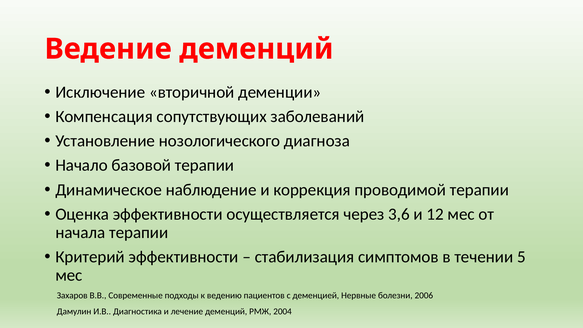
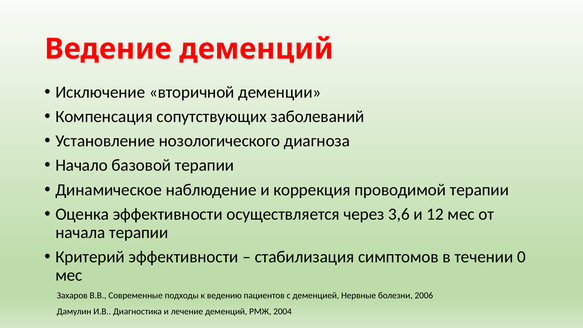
5: 5 -> 0 (521, 257)
